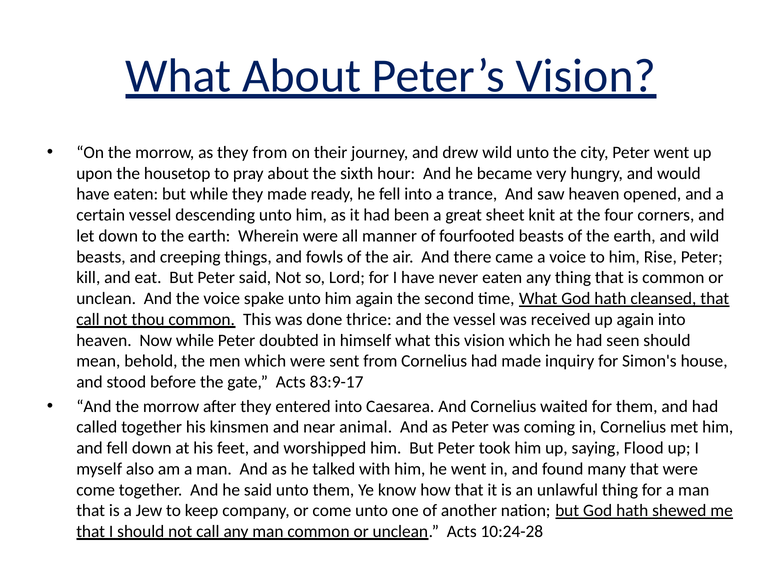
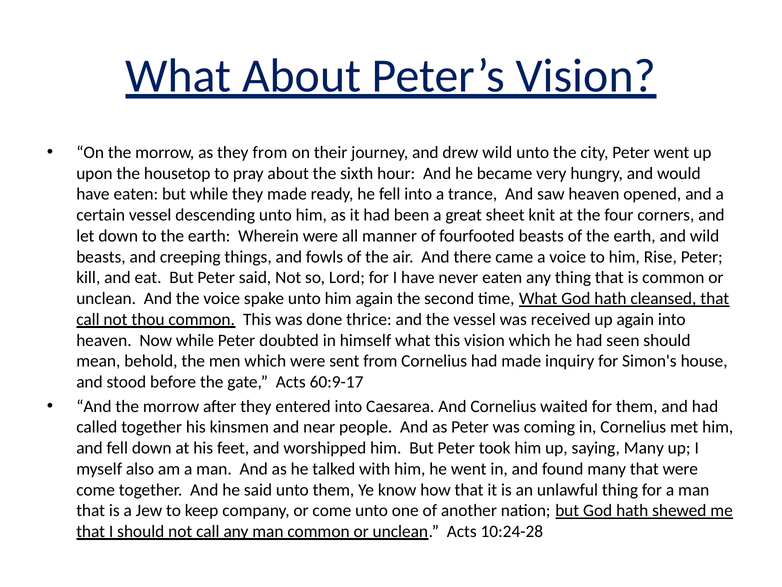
83:9-17: 83:9-17 -> 60:9-17 (337, 382)
animal: animal -> people (366, 427)
saying Flood: Flood -> Many (644, 448)
